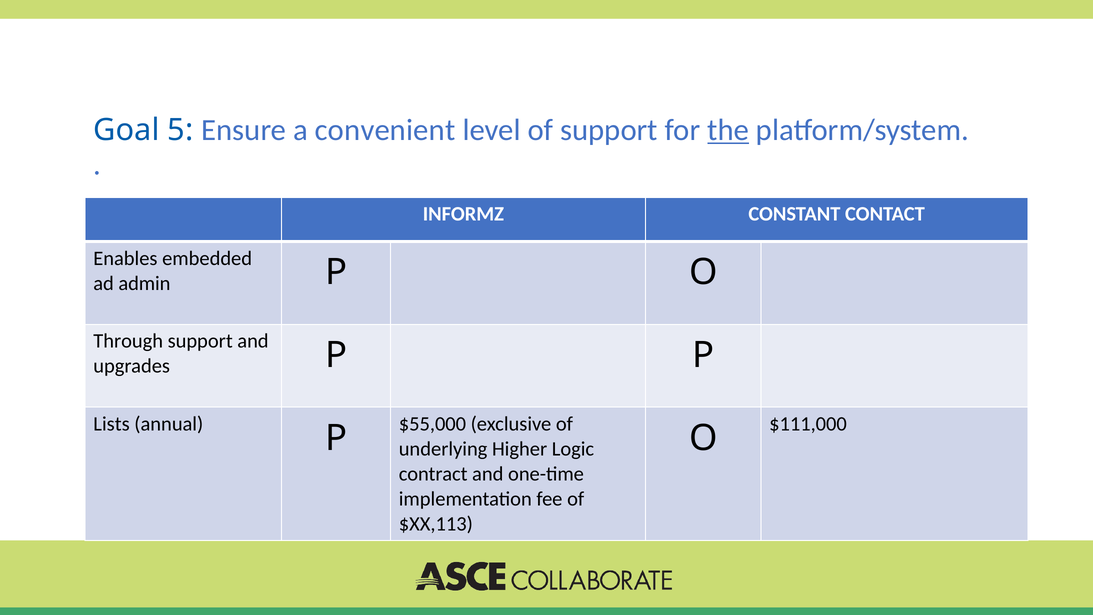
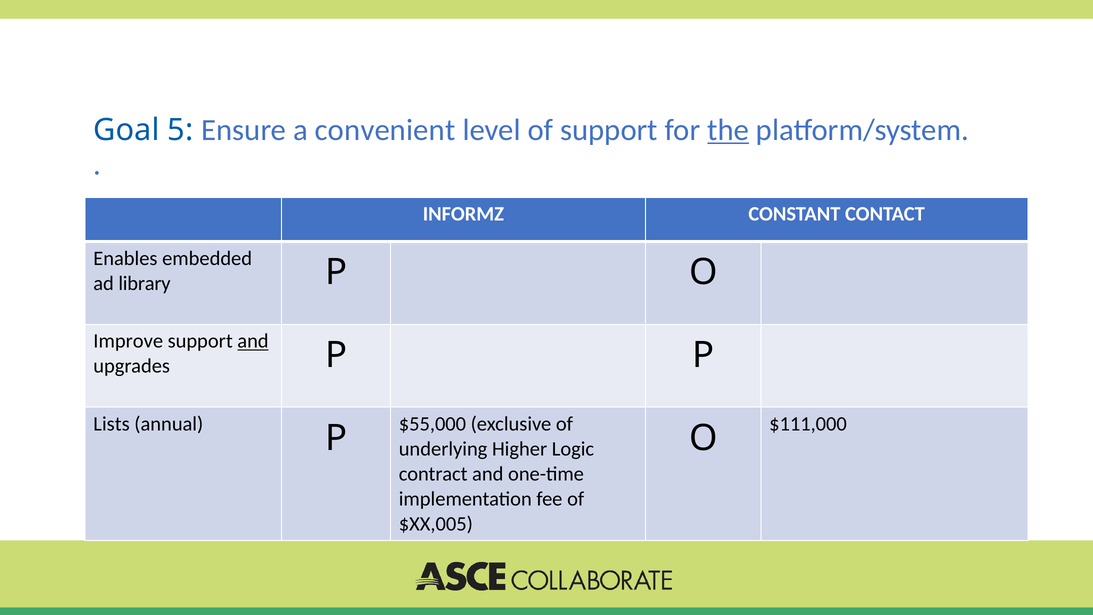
admin: admin -> library (145, 283)
Through: Through -> Improve (128, 341)
and underline: none -> present (253, 341)
$XX,113: $XX,113 -> $XX,005 (436, 524)
